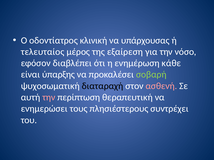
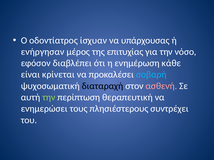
κλινική: κλινική -> ίσχυαν (93, 41)
τελευταίος: τελευταίος -> ενήργησαν (43, 52)
εξαίρεση: εξαίρεση -> επιτυχίας (125, 52)
ύπαρξης: ύπαρξης -> κρίνεται (58, 75)
σοβαρή colour: light green -> light blue (151, 75)
την colour: pink -> light green (49, 98)
